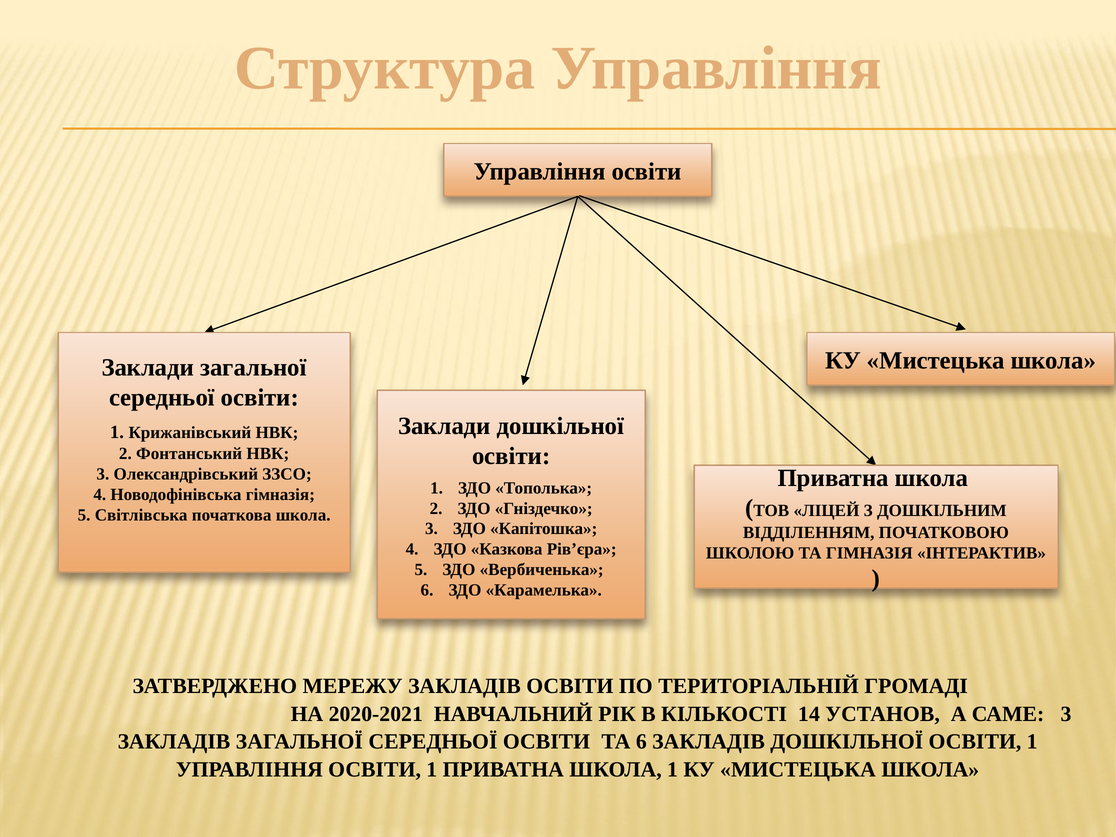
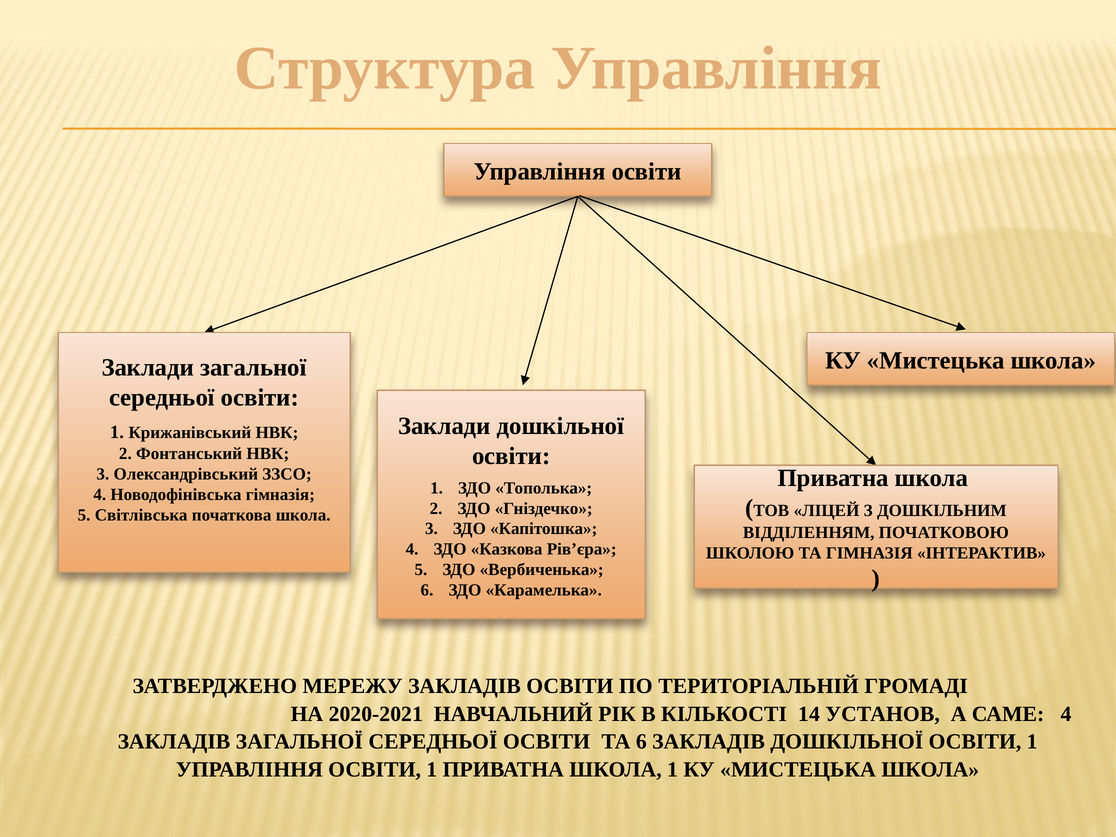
САМЕ 3: 3 -> 4 (1066, 714)
